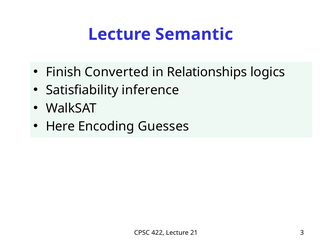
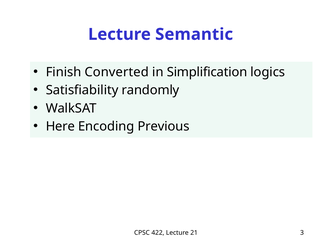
Relationships: Relationships -> Simplification (207, 72)
inference: inference -> randomly (151, 90)
Guesses: Guesses -> Previous (164, 126)
